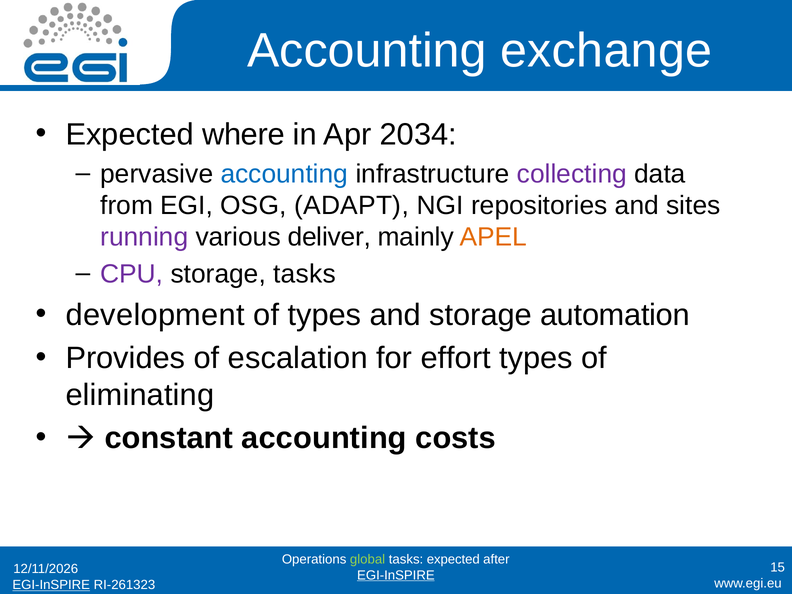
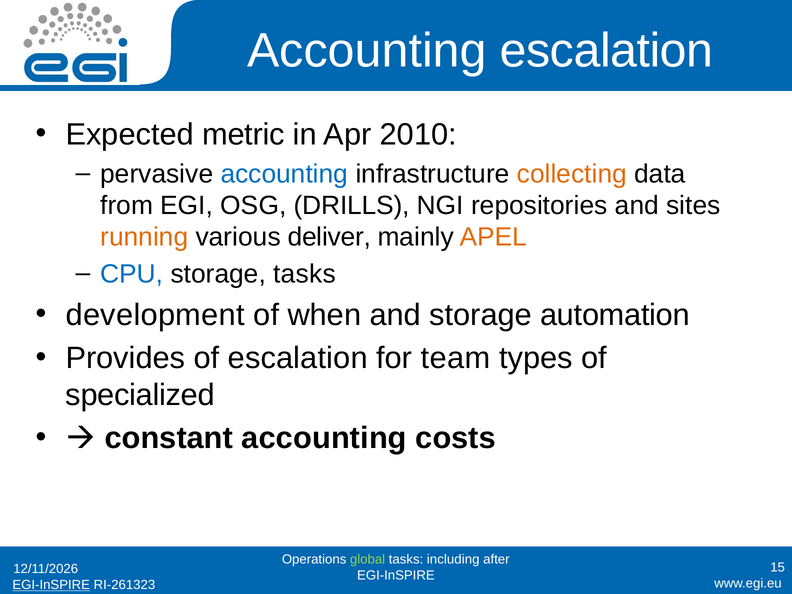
Accounting exchange: exchange -> escalation (606, 51)
where: where -> metric (243, 134)
2034: 2034 -> 2010 (418, 134)
collecting colour: purple -> orange (572, 174)
ADAPT: ADAPT -> DRILLS (352, 205)
running colour: purple -> orange (144, 237)
CPU colour: purple -> blue (132, 274)
of types: types -> when (324, 315)
effort: effort -> team (456, 358)
eliminating: eliminating -> specialized (140, 395)
tasks expected: expected -> including (453, 559)
EGI-InSPIRE underline: present -> none (396, 575)
